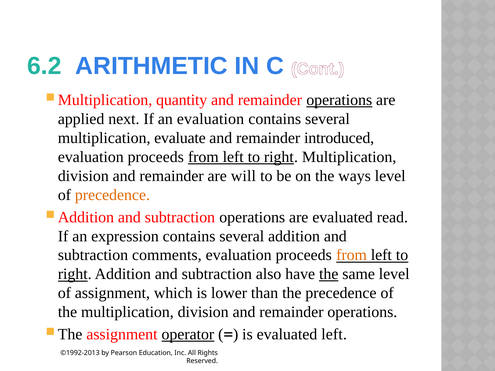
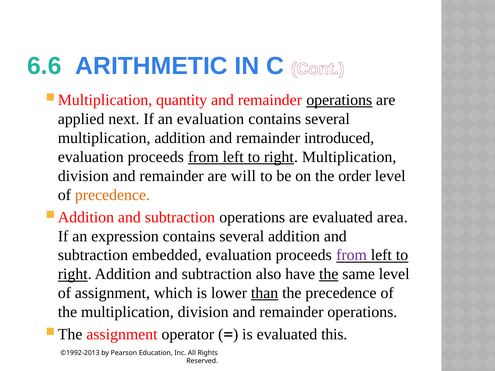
6.2: 6.2 -> 6.6 (44, 66)
multiplication evaluate: evaluate -> addition (180, 138)
ways: ways -> order (355, 176)
read: read -> area (392, 217)
comments: comments -> embedded (167, 255)
from colour: orange -> purple (352, 255)
than underline: none -> present (265, 293)
operator underline: present -> none (188, 335)
evaluated left: left -> this (334, 335)
